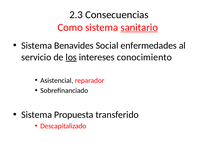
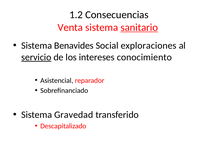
2.3: 2.3 -> 1.2 (76, 15)
Como: Como -> Venta (70, 27)
enfermedades: enfermedades -> exploraciones (149, 46)
servicio underline: none -> present (36, 57)
los underline: present -> none (71, 57)
Propuesta: Propuesta -> Gravedad (74, 115)
